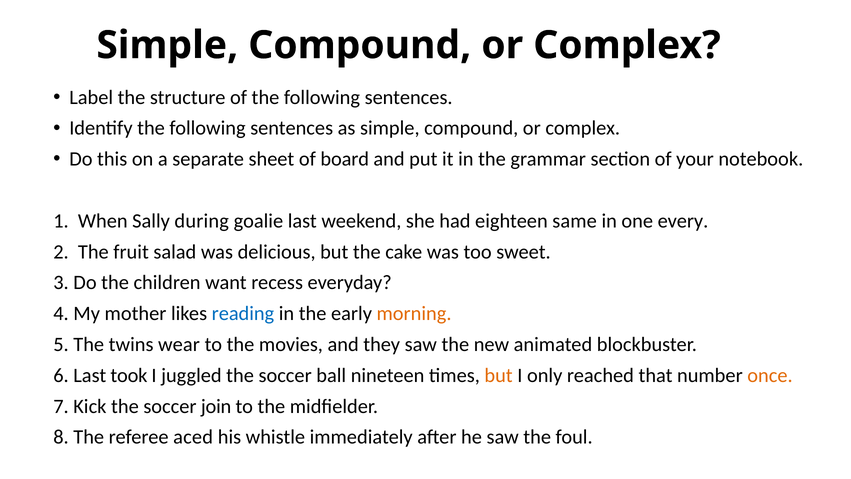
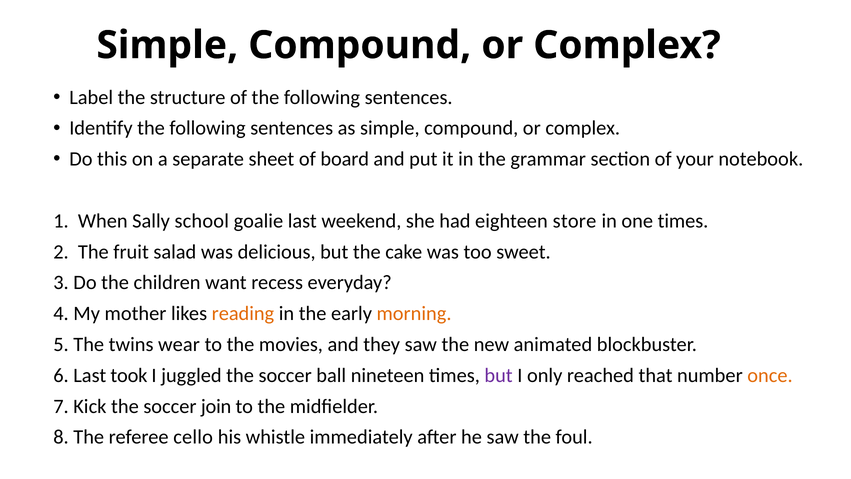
during: during -> school (202, 221)
same: same -> store (574, 221)
one every: every -> times (683, 221)
reading colour: blue -> orange (243, 313)
but colour: orange -> purple (499, 375)
aced: aced -> cello (193, 437)
